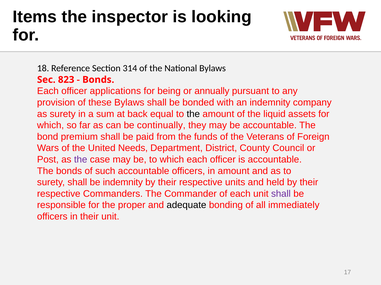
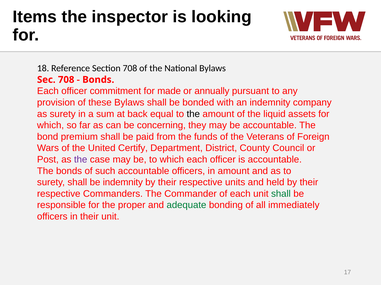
Section 314: 314 -> 708 (130, 68)
Sec 823: 823 -> 708 (66, 80)
applications: applications -> commitment (115, 91)
being: being -> made (169, 91)
continually: continually -> concerning (161, 126)
Needs: Needs -> Certify (133, 148)
shall colour: purple -> green (281, 194)
adequate colour: black -> green (186, 206)
